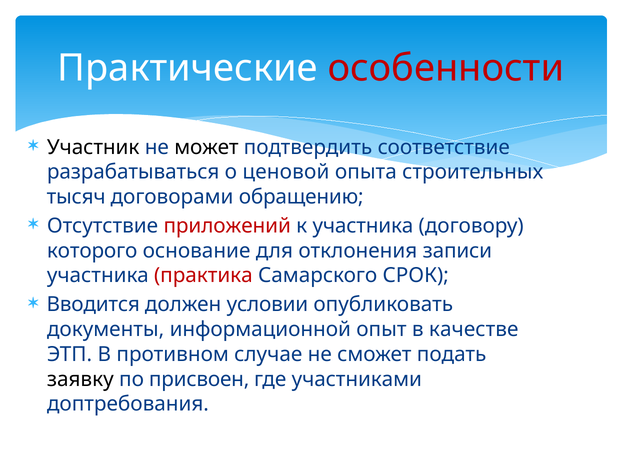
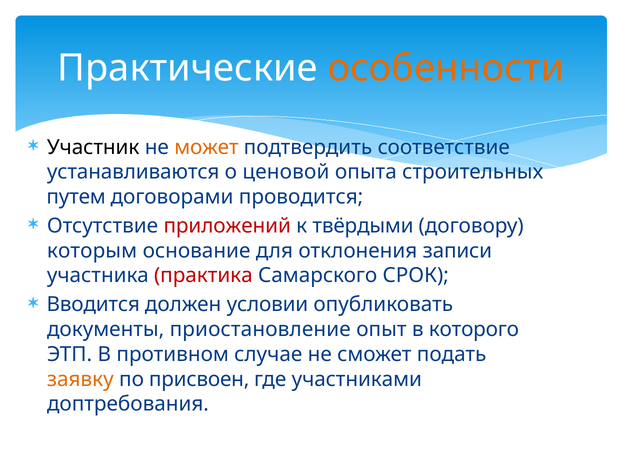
особенности colour: red -> orange (446, 68)
может colour: black -> orange (206, 147)
разрабатываться: разрабатываться -> устанавливаются (133, 172)
тысяч: тысяч -> путем (76, 197)
обращению: обращению -> проводится (301, 197)
к участника: участника -> твёрдыми (363, 226)
которого: которого -> которым (92, 251)
информационной: информационной -> приостановление (260, 330)
качестве: качестве -> которого (474, 330)
заявку colour: black -> orange (80, 380)
